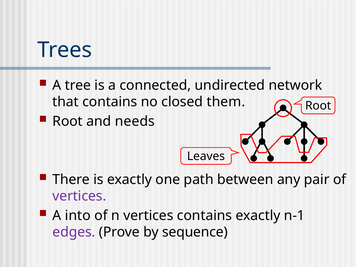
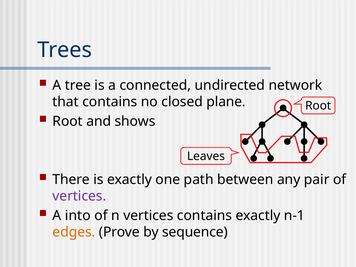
them: them -> plane (226, 102)
needs: needs -> shows (135, 121)
edges colour: purple -> orange (74, 232)
